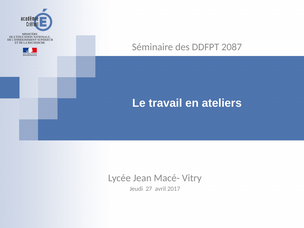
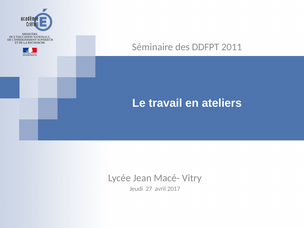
2087: 2087 -> 2011 (232, 47)
